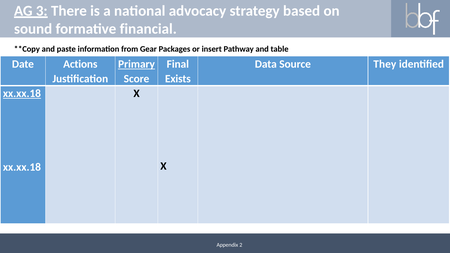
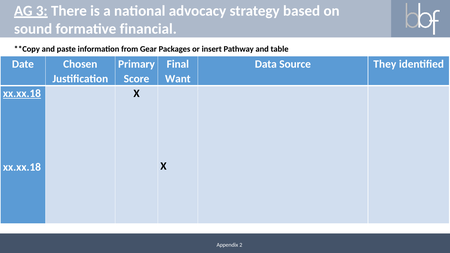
Actions: Actions -> Chosen (80, 64)
Primary underline: present -> none (137, 64)
Exists: Exists -> Want (178, 79)
